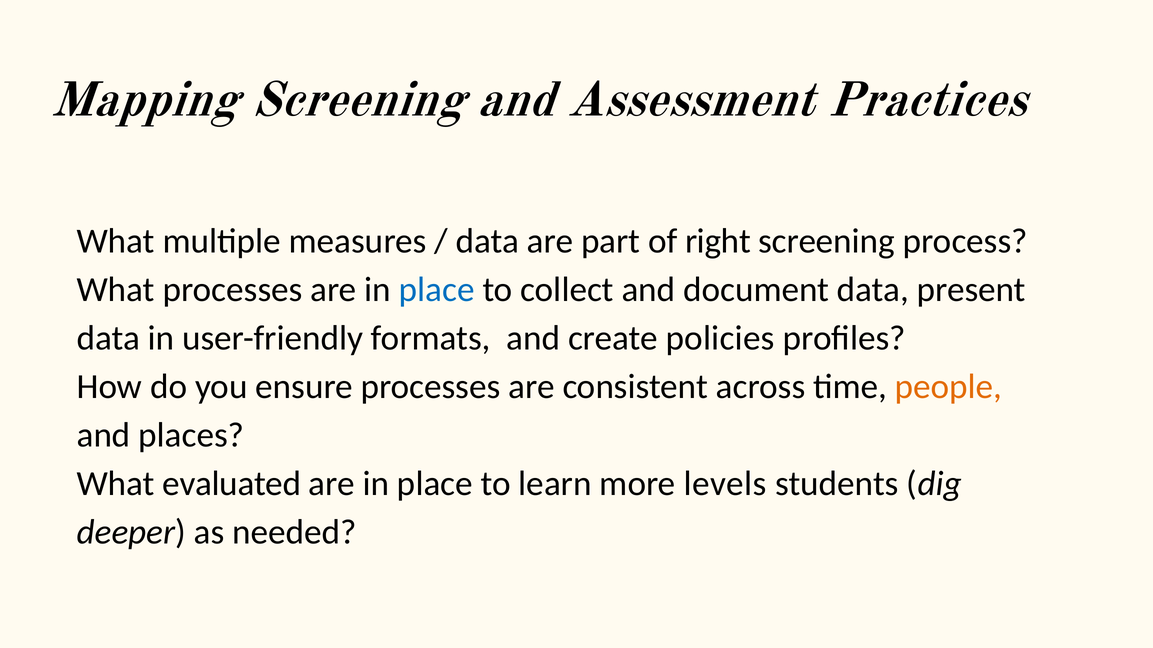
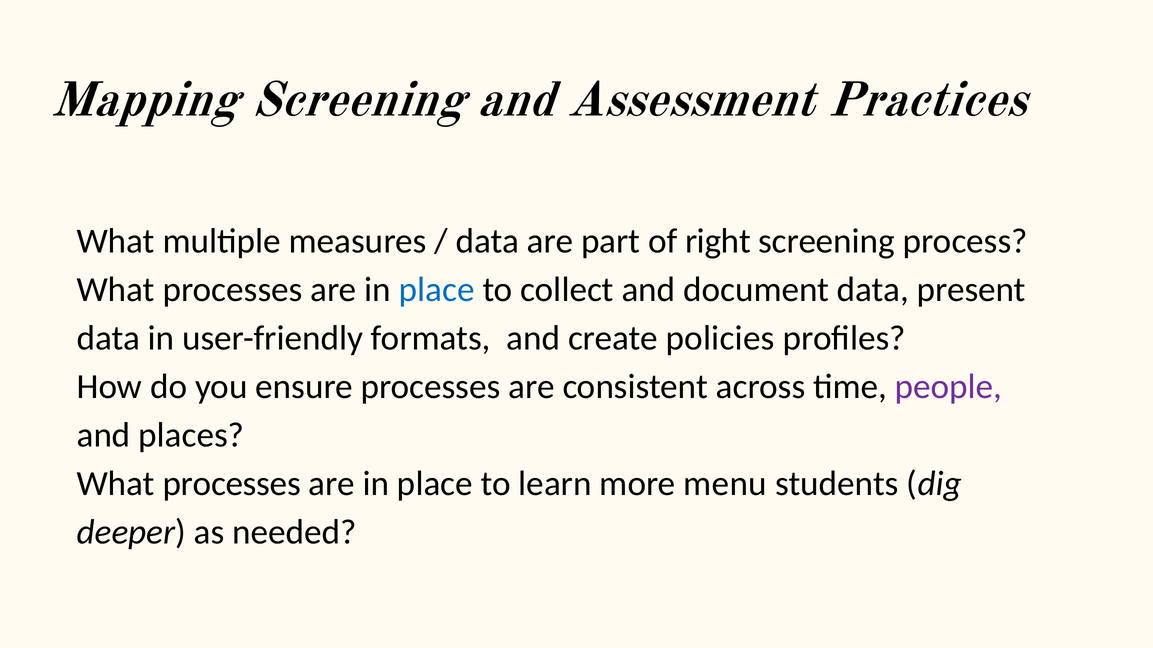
people colour: orange -> purple (949, 387)
evaluated: evaluated -> processes (232, 484)
levels: levels -> menu (725, 484)
